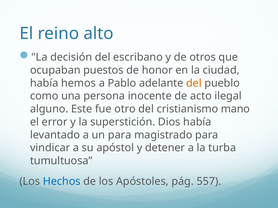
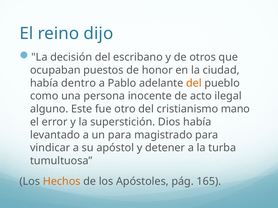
alto: alto -> dijo (98, 34)
hemos: hemos -> dentro (79, 83)
Hechos colour: blue -> orange (62, 182)
557: 557 -> 165 (209, 182)
